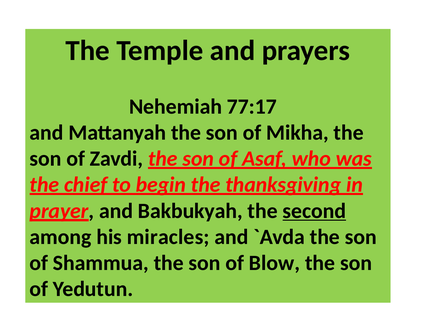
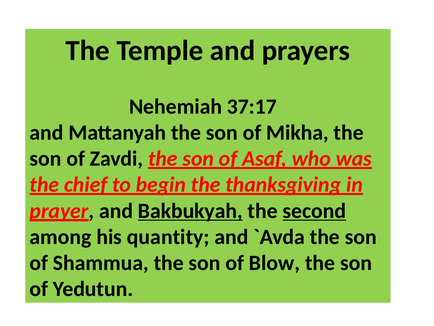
77:17: 77:17 -> 37:17 (252, 106)
Bakbukyah underline: none -> present (190, 211)
miracles: miracles -> quantity (168, 237)
